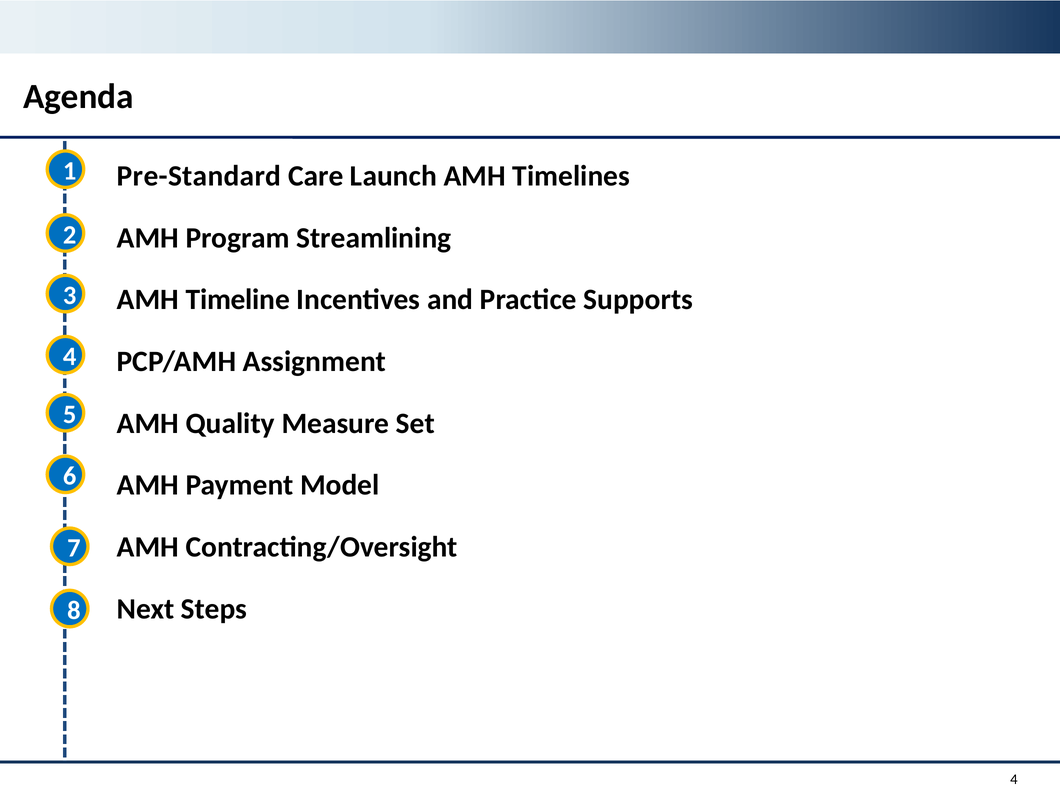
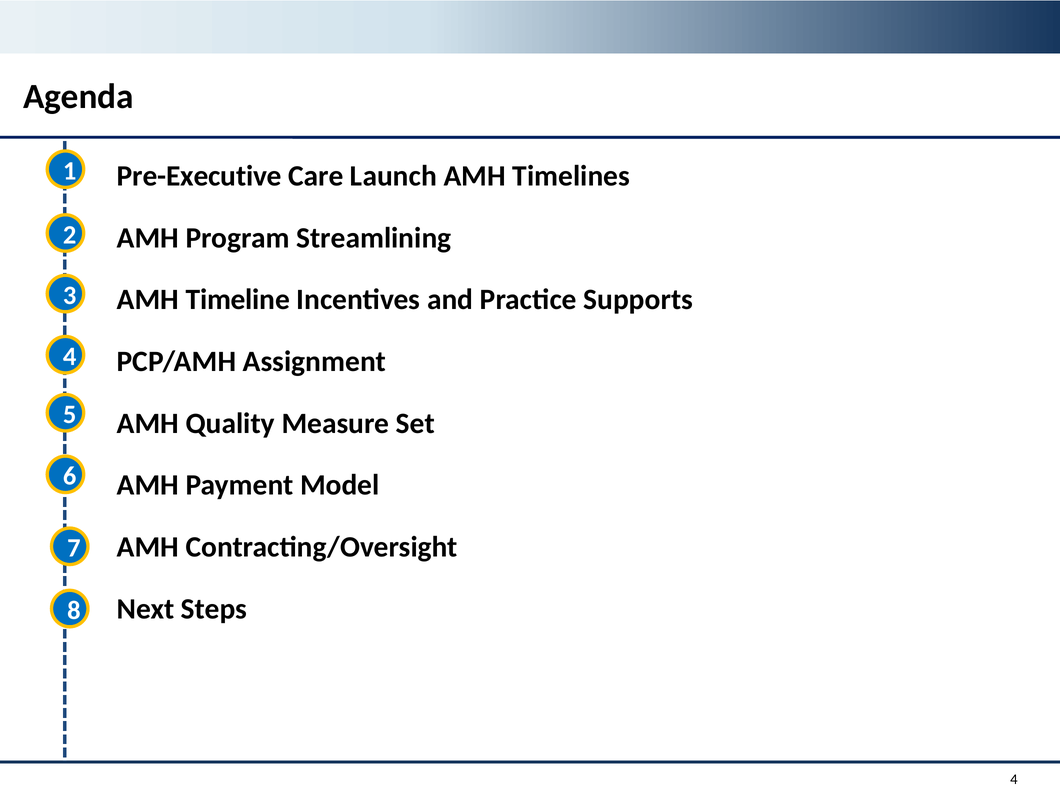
Pre-Standard: Pre-Standard -> Pre-Executive (199, 176)
